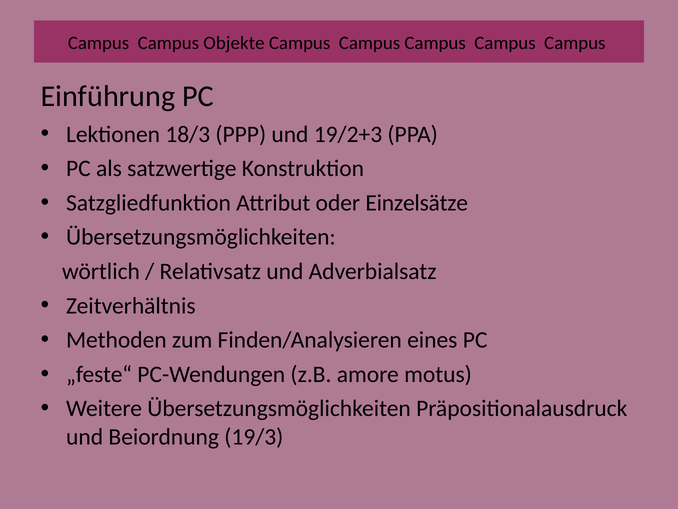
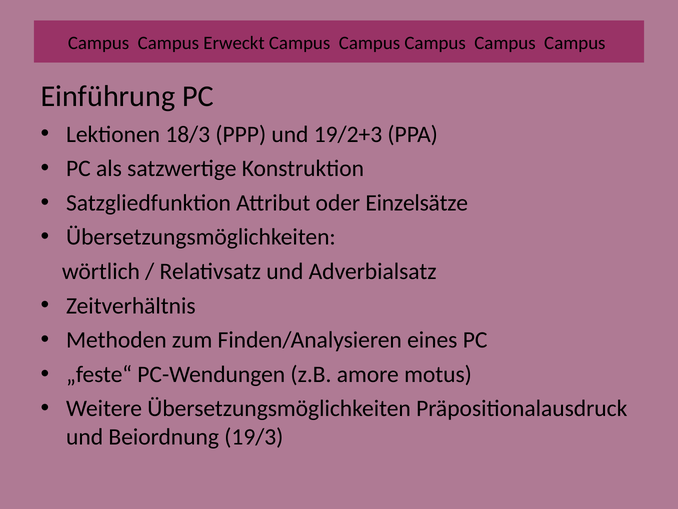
Objekte: Objekte -> Erweckt (234, 43)
